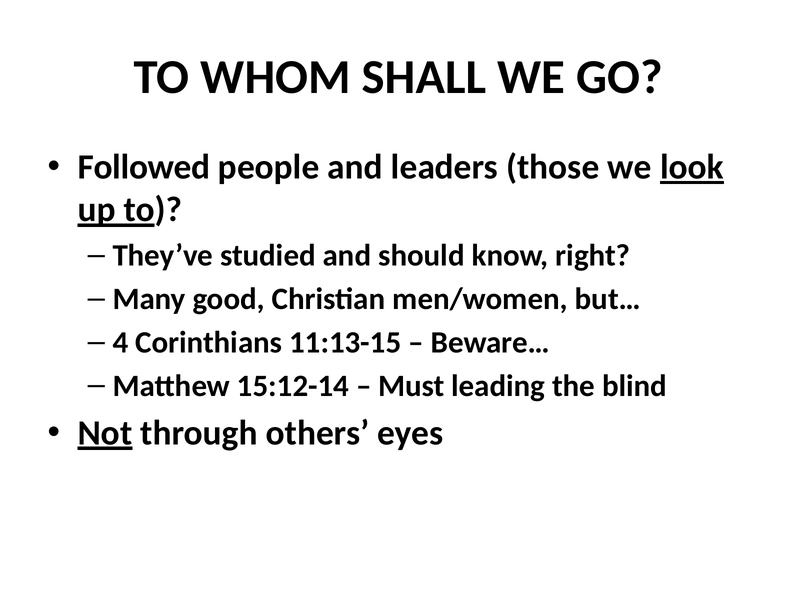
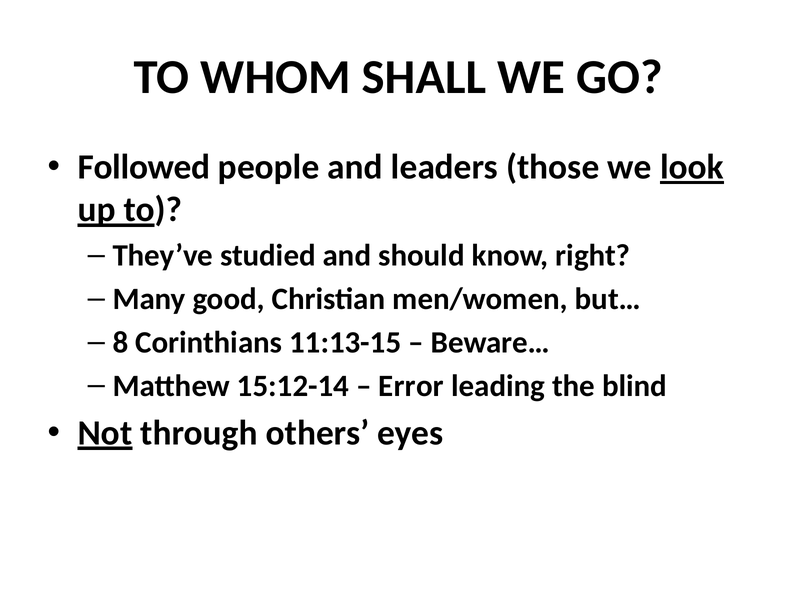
4: 4 -> 8 (120, 342)
Must: Must -> Error (411, 386)
